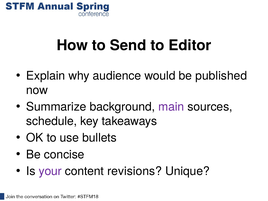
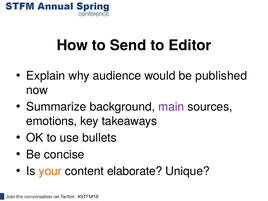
schedule: schedule -> emotions (52, 121)
your colour: purple -> orange (50, 171)
revisions: revisions -> elaborate (135, 171)
